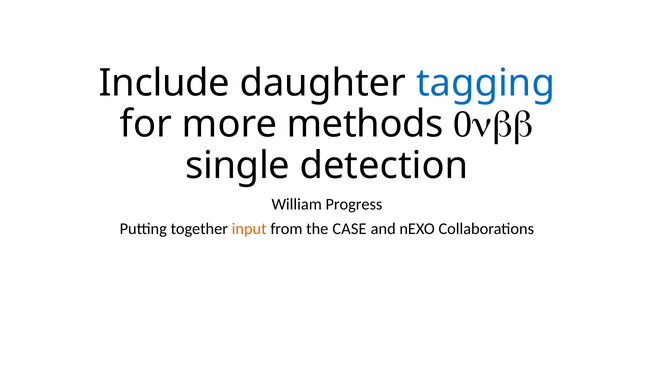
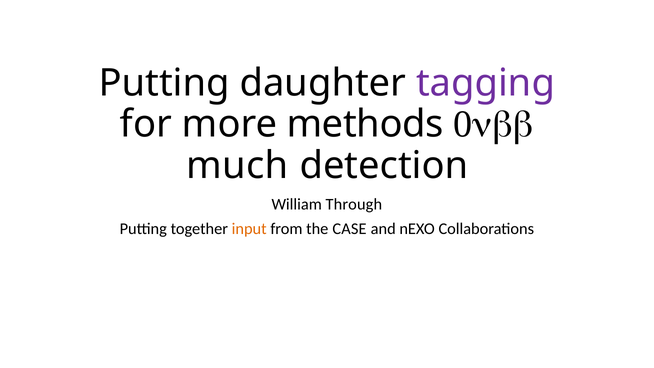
Include: Include -> Putting (164, 83)
tagging colour: blue -> purple (486, 83)
single: single -> much (237, 165)
Progress: Progress -> Through (354, 204)
